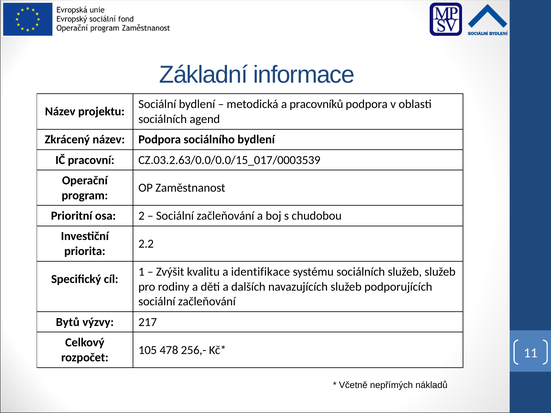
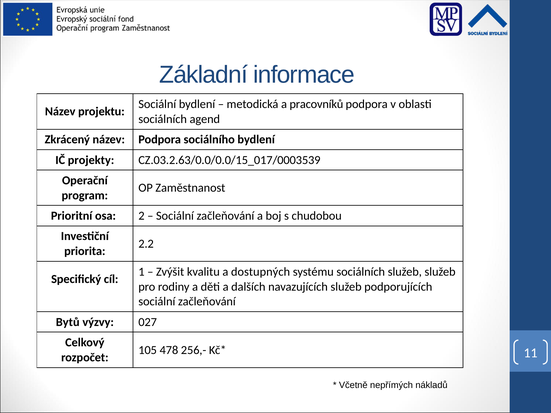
pracovní: pracovní -> projekty (91, 160)
identifikace: identifikace -> dostupných (261, 272)
217: 217 -> 027 (148, 322)
